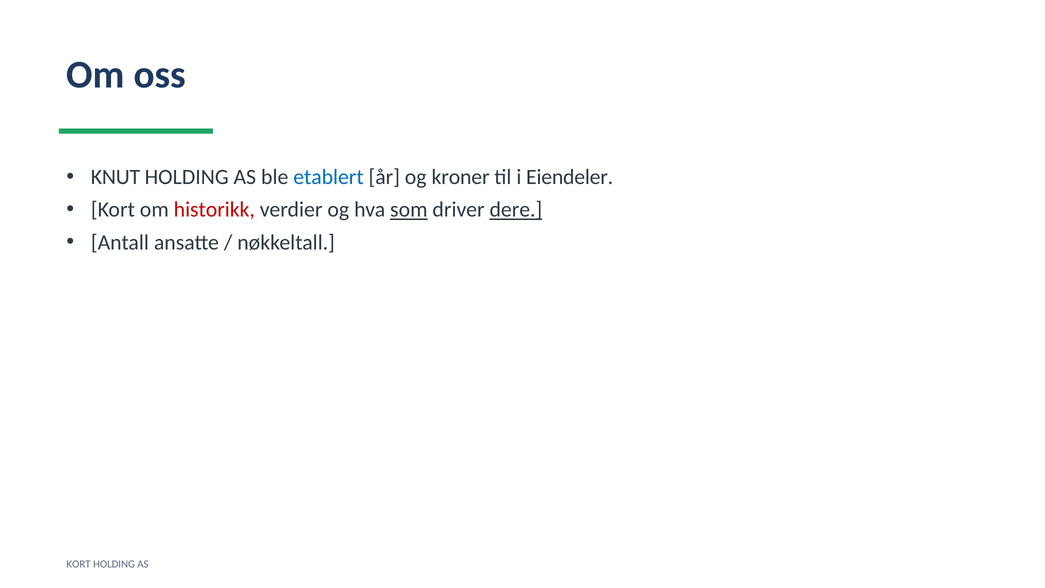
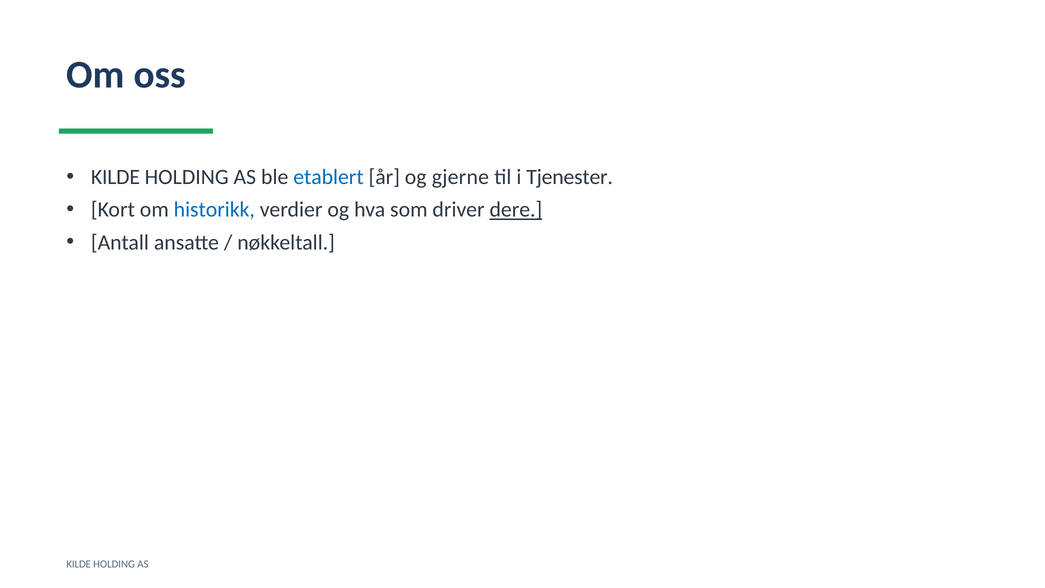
KNUT: KNUT -> KILDE (115, 177)
kroner: kroner -> gjerne (460, 177)
Eiendeler: Eiendeler -> Tjenester (570, 177)
historikk colour: red -> blue (214, 210)
som underline: present -> none (409, 210)
KORT: KORT -> KILDE (79, 564)
